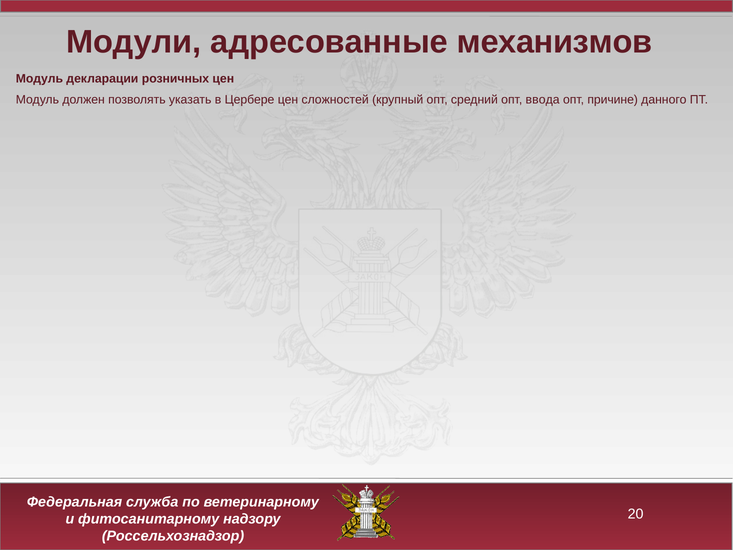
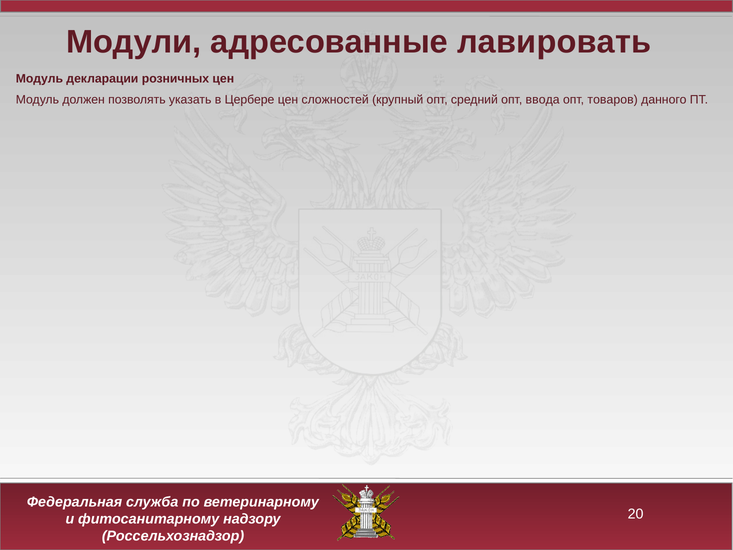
механизмов: механизмов -> лавировать (554, 42)
причине: причине -> товаров (613, 100)
